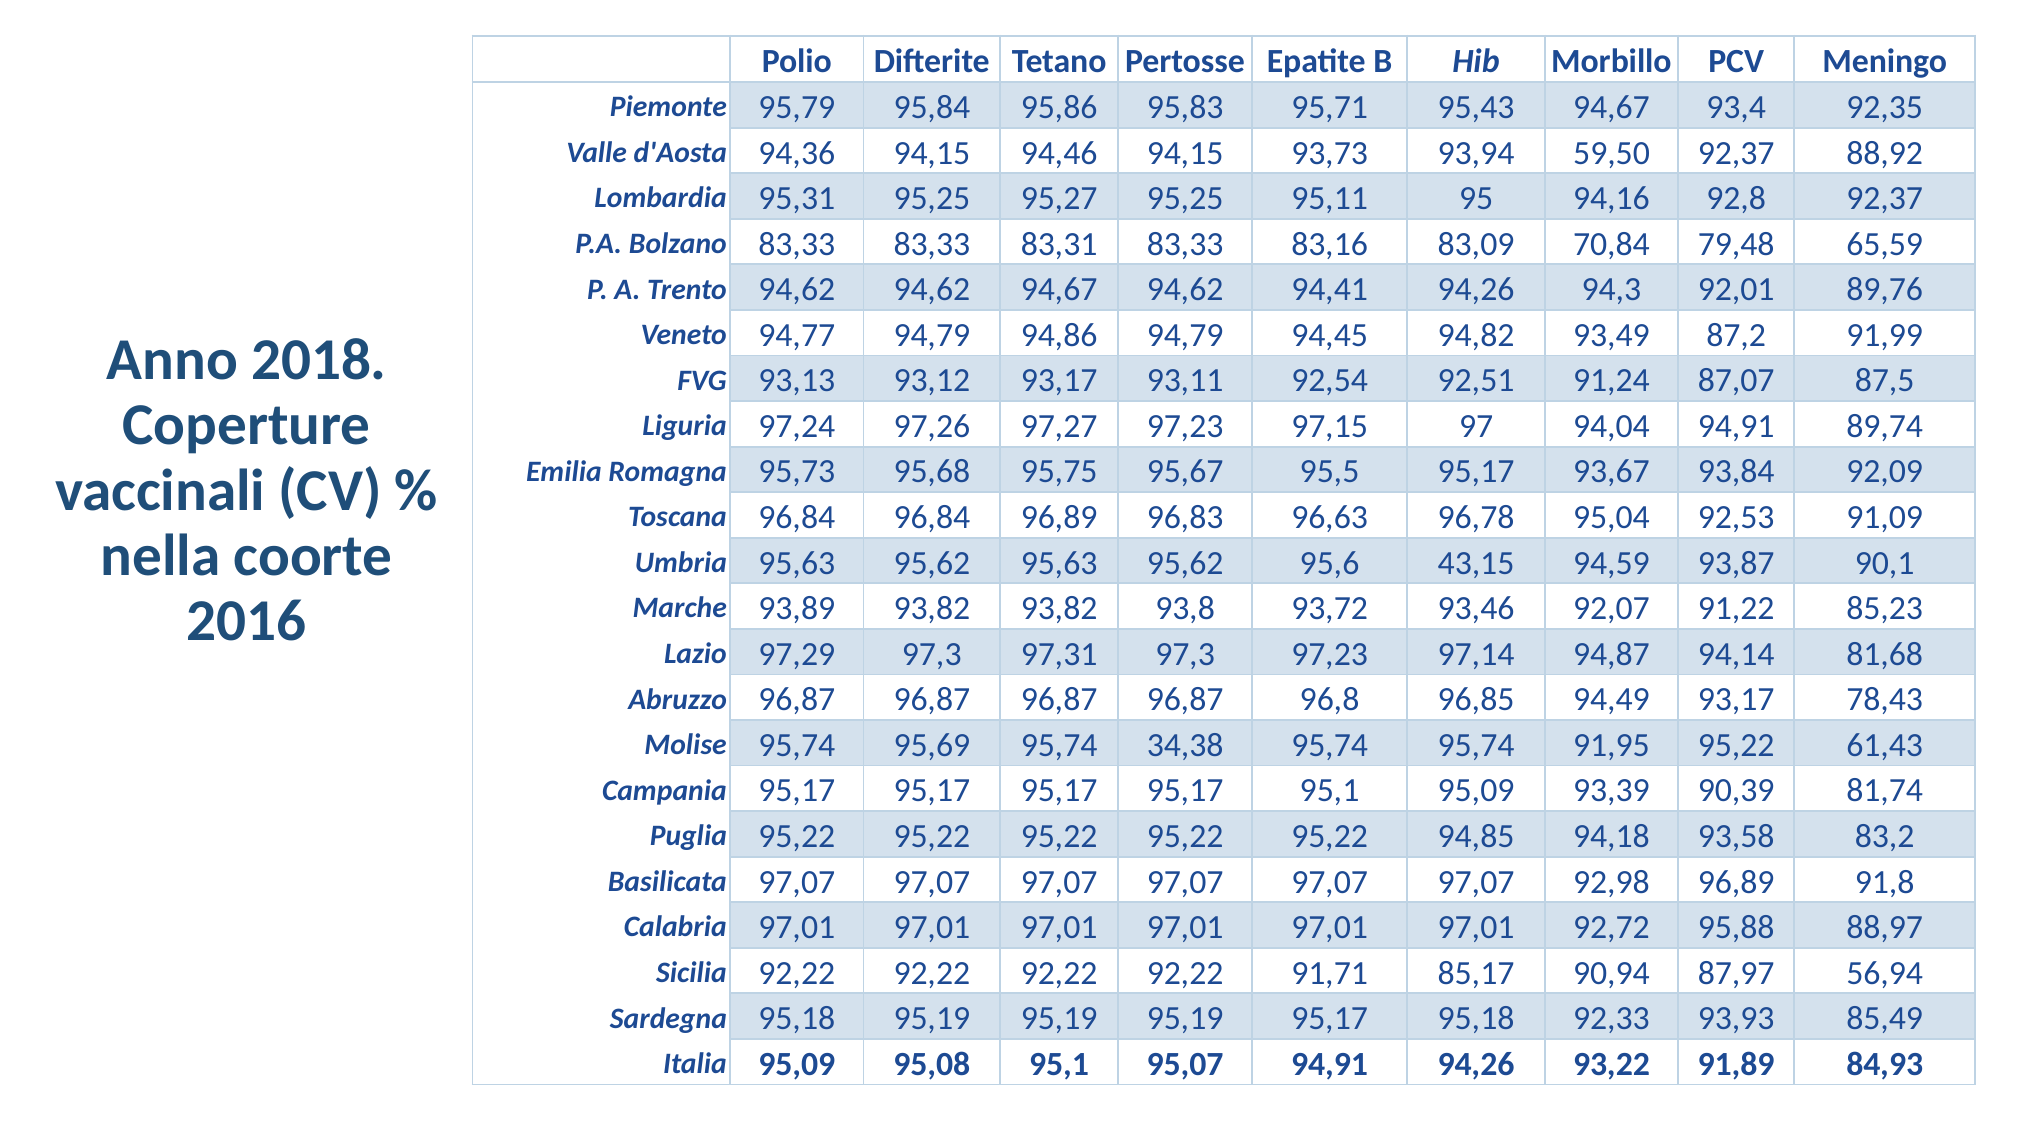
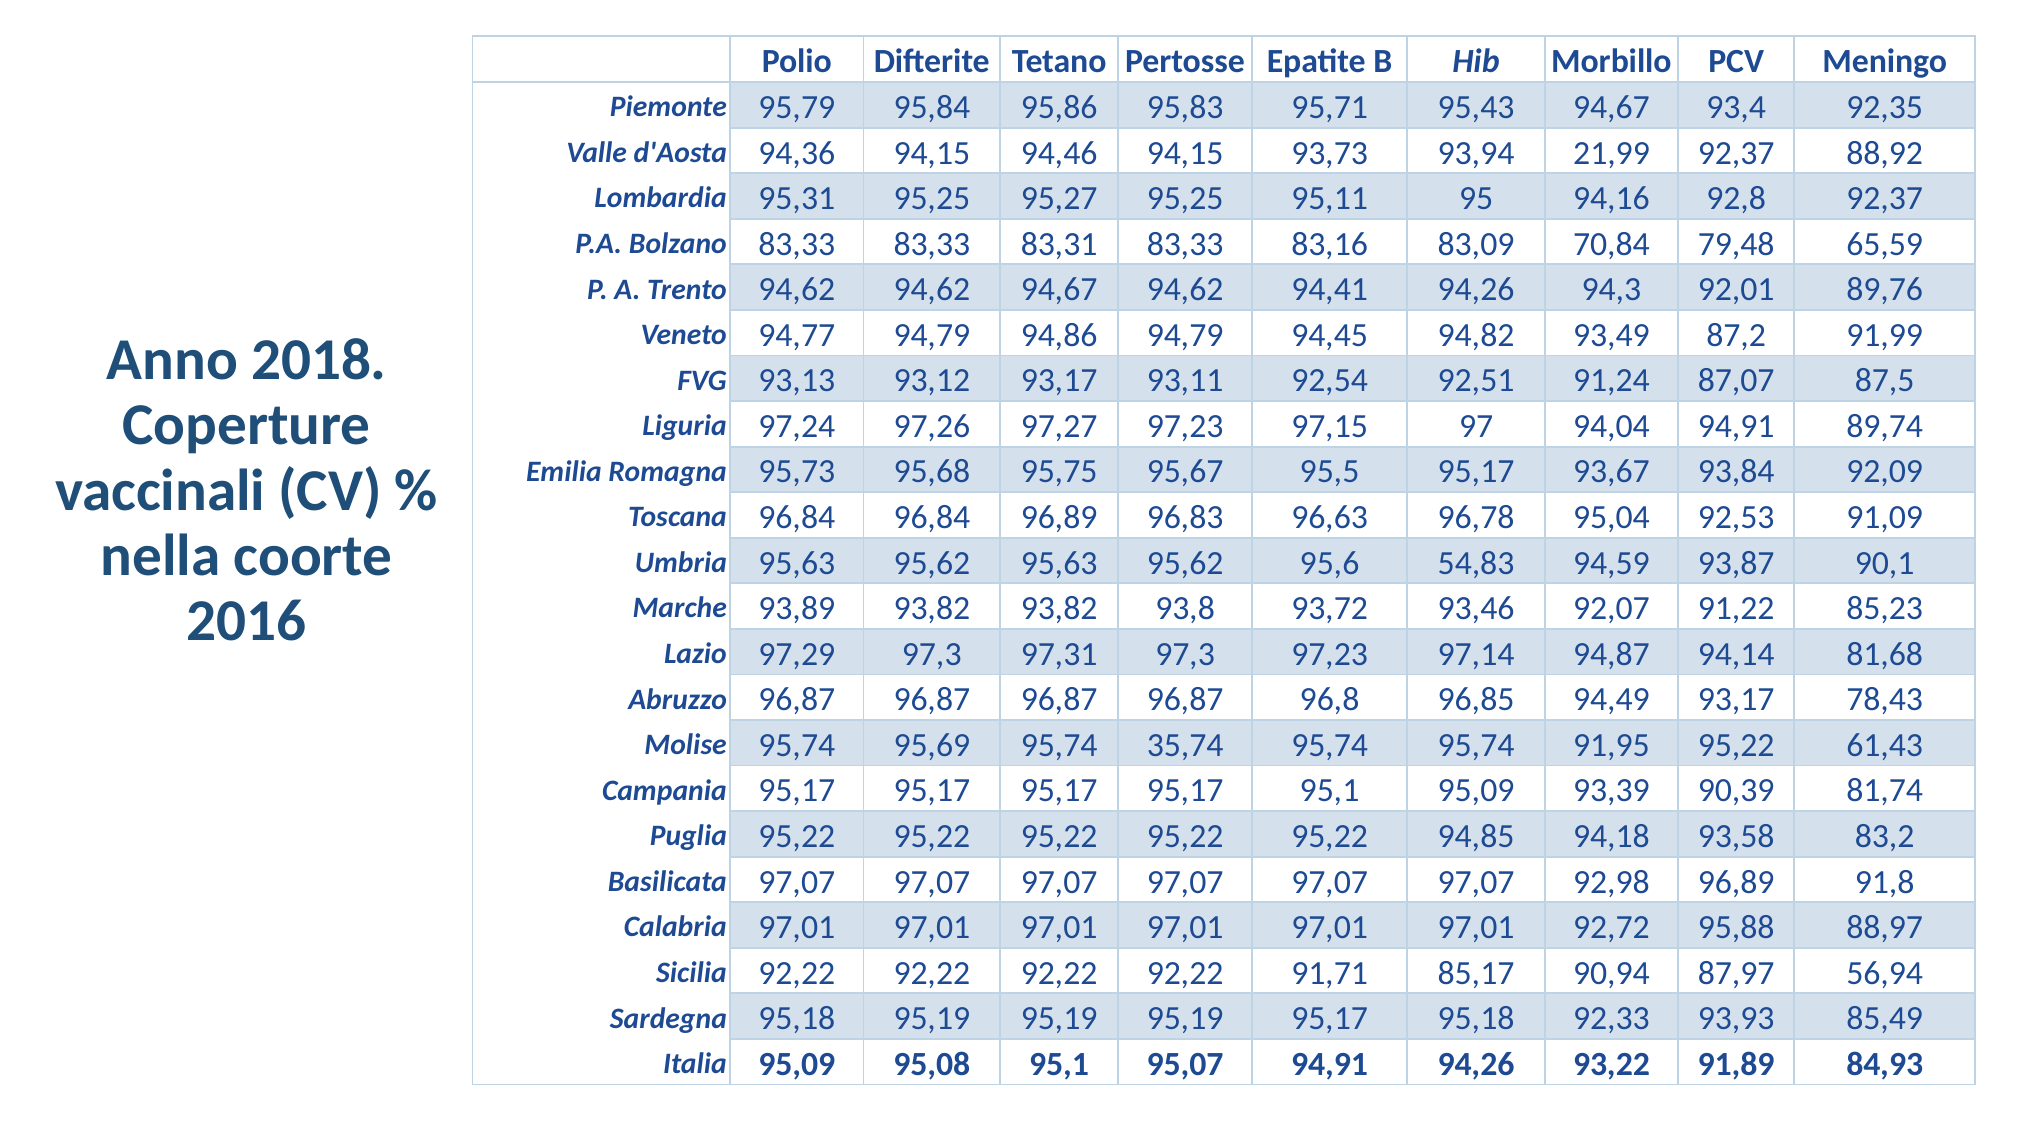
59,50: 59,50 -> 21,99 (1612, 153)
43,15: 43,15 -> 54,83 (1476, 563)
34,38: 34,38 -> 35,74 (1185, 745)
